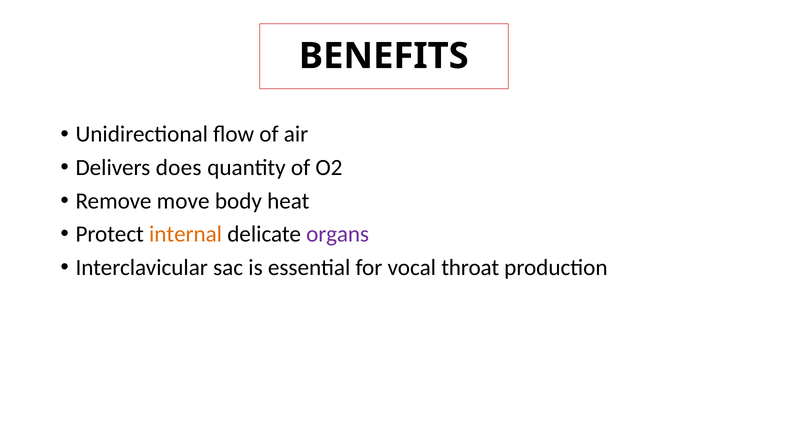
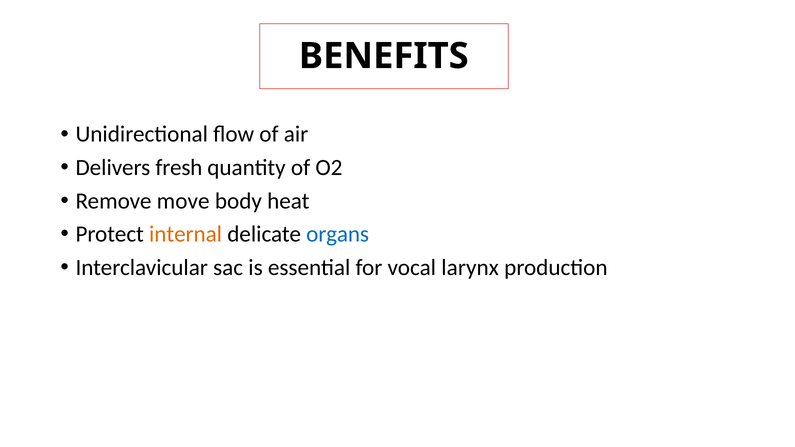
does: does -> fresh (179, 168)
organs colour: purple -> blue (338, 234)
throat: throat -> larynx (470, 268)
